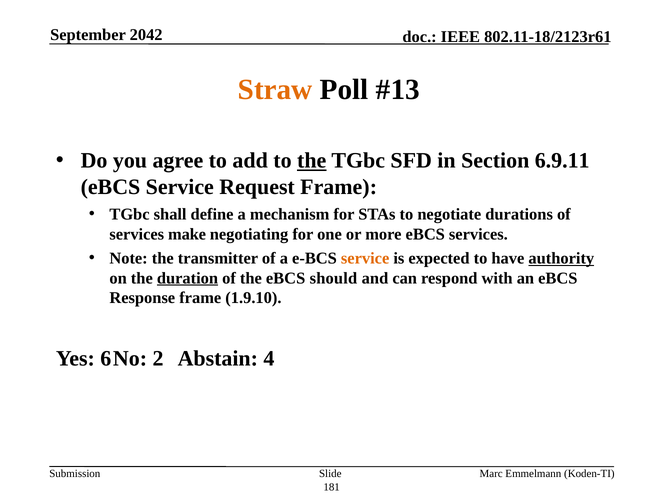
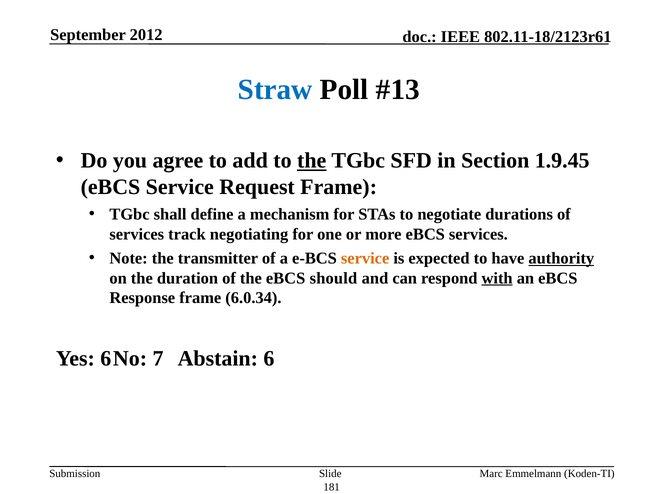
2042: 2042 -> 2012 (146, 35)
Straw colour: orange -> blue (275, 90)
6.9.11: 6.9.11 -> 1.9.45 (562, 161)
make: make -> track (187, 234)
duration underline: present -> none (187, 278)
with underline: none -> present (497, 278)
1.9.10: 1.9.10 -> 6.0.34 (253, 298)
2: 2 -> 7 (158, 358)
4: 4 -> 6 (269, 358)
